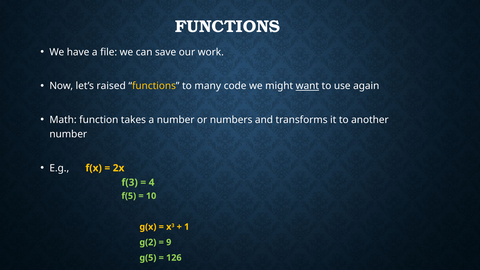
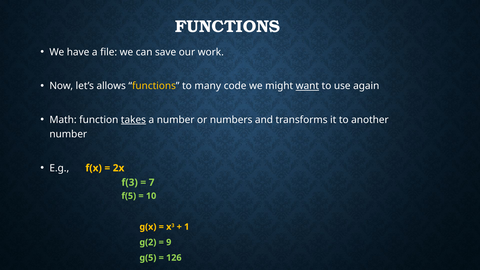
raised: raised -> allows (111, 86)
takes underline: none -> present (133, 120)
4: 4 -> 7 (152, 182)
